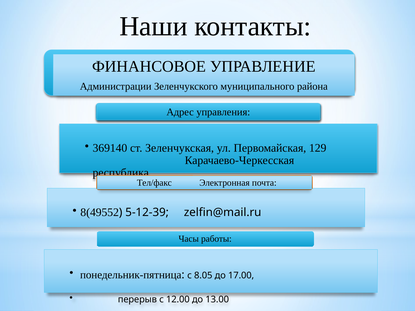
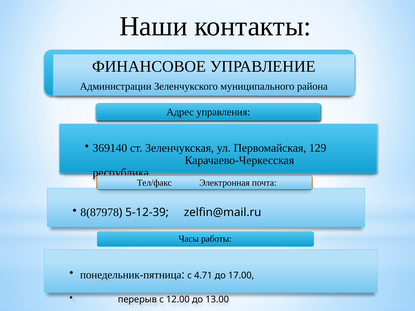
8(49552: 8(49552 -> 8(87978 (100, 212)
8.05: 8.05 -> 4.71 (203, 276)
